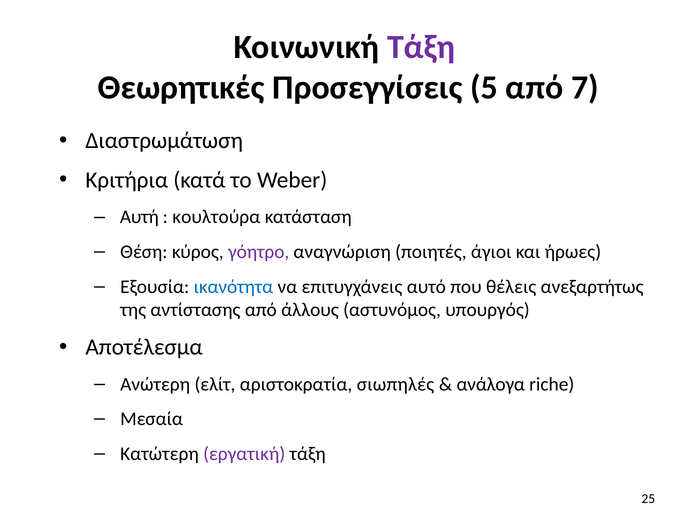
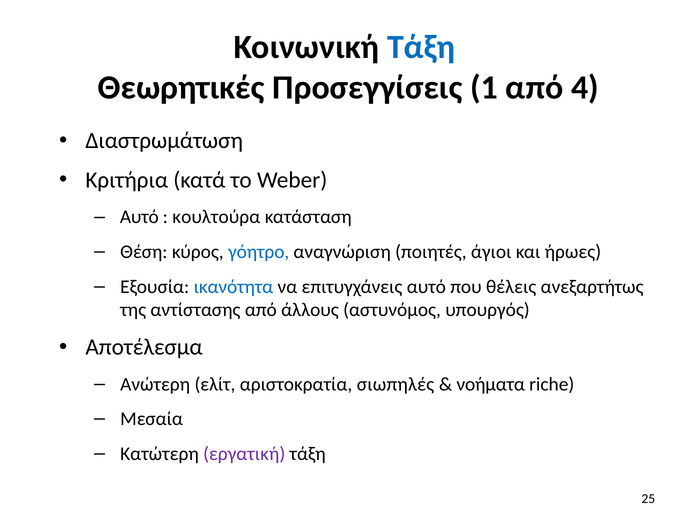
Τάξη colour: purple -> blue (421, 47)
5: 5 -> 1 (484, 88)
7: 7 -> 4 (585, 88)
Αυτή: Αυτή -> Αυτό (139, 217)
γόητρο colour: purple -> blue (259, 252)
ανάλογα: ανάλογα -> νοήματα (491, 385)
